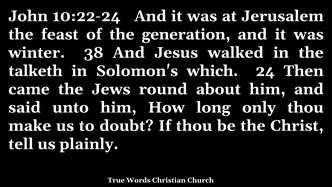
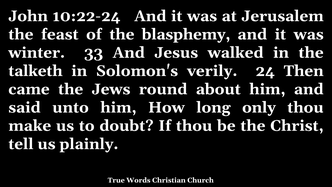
generation: generation -> blasphemy (186, 34)
38: 38 -> 33 (94, 53)
which: which -> verily (212, 71)
